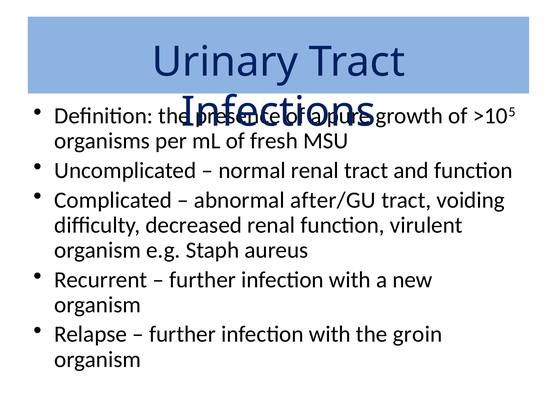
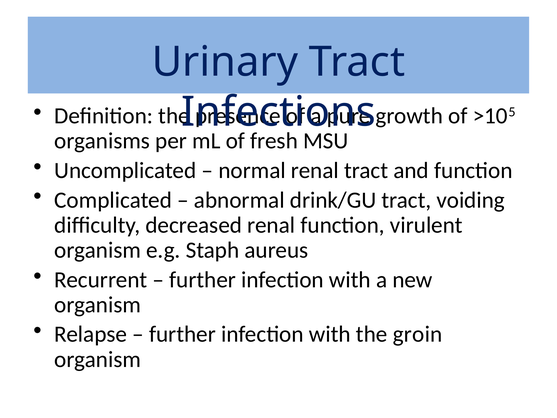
after/GU: after/GU -> drink/GU (333, 200)
